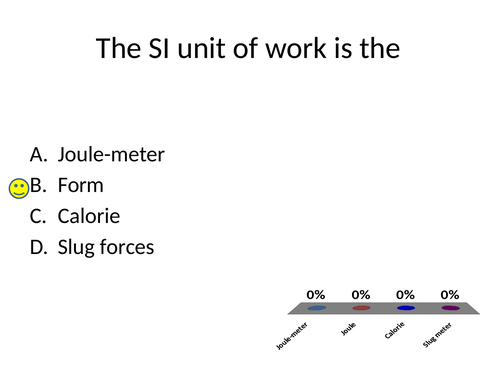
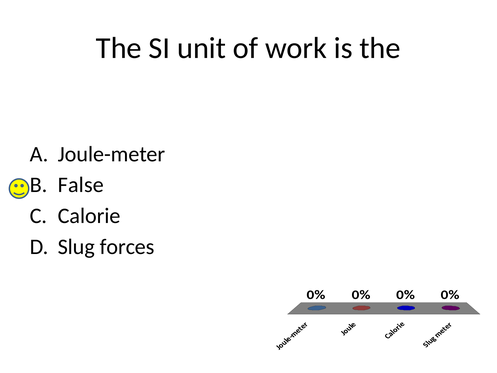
Form: Form -> False (81, 185)
